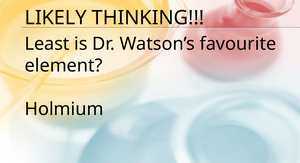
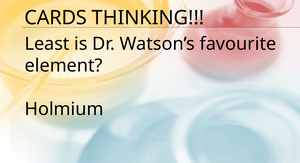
LIKELY: LIKELY -> CARDS (56, 18)
